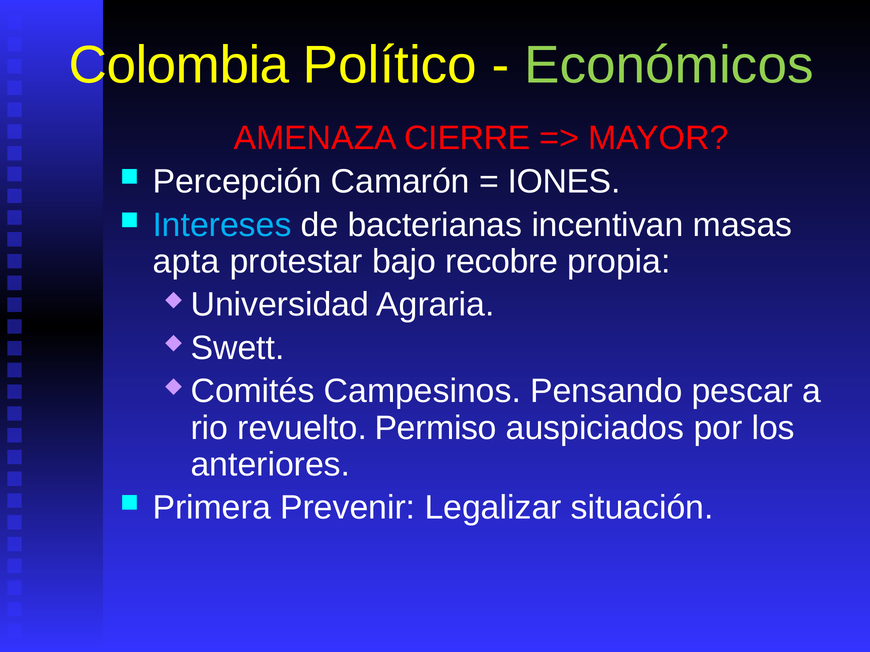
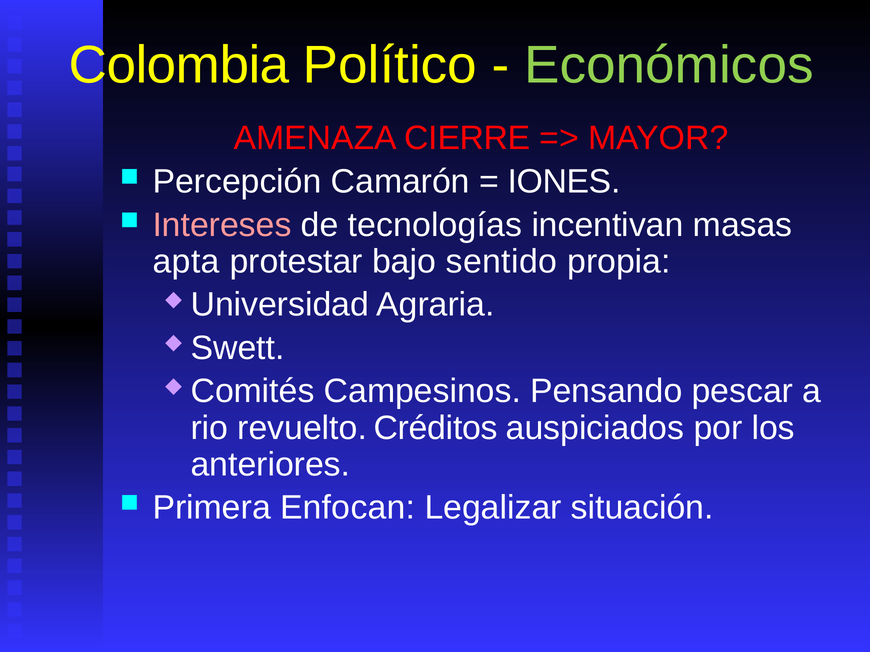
Intereses colour: light blue -> pink (222, 225)
bacterianas: bacterianas -> tecnologías (435, 225)
recobre: recobre -> sentido (501, 262)
Permiso: Permiso -> Créditos (436, 428)
Prevenir: Prevenir -> Enfocan (348, 508)
